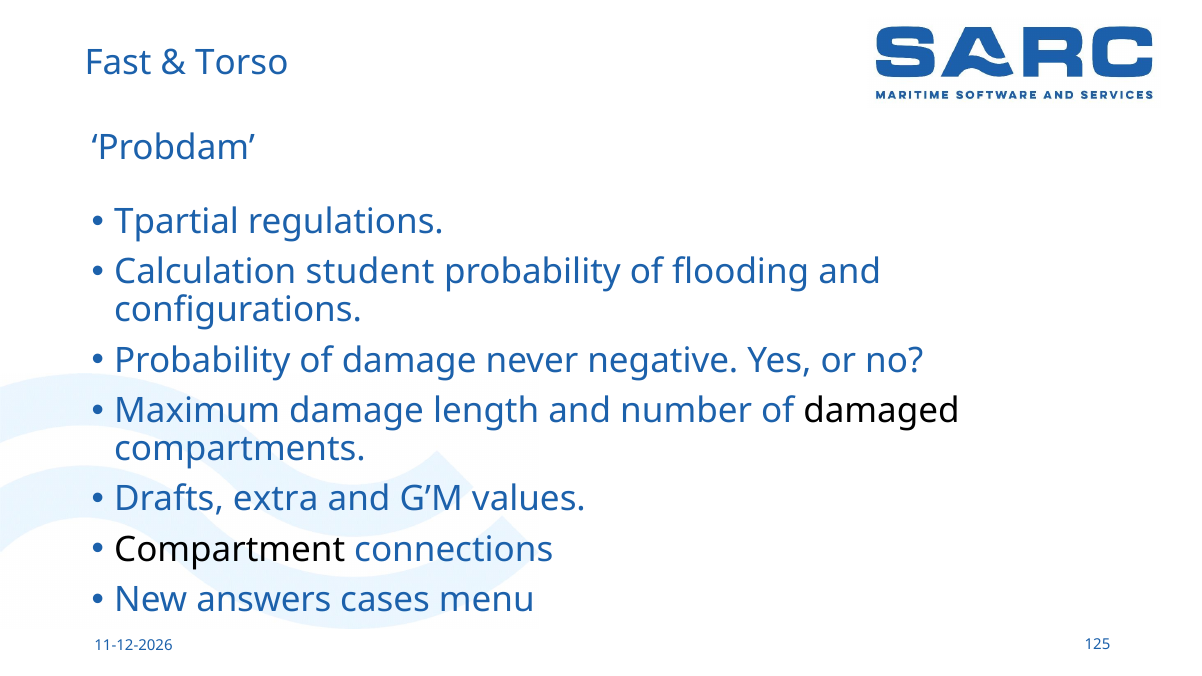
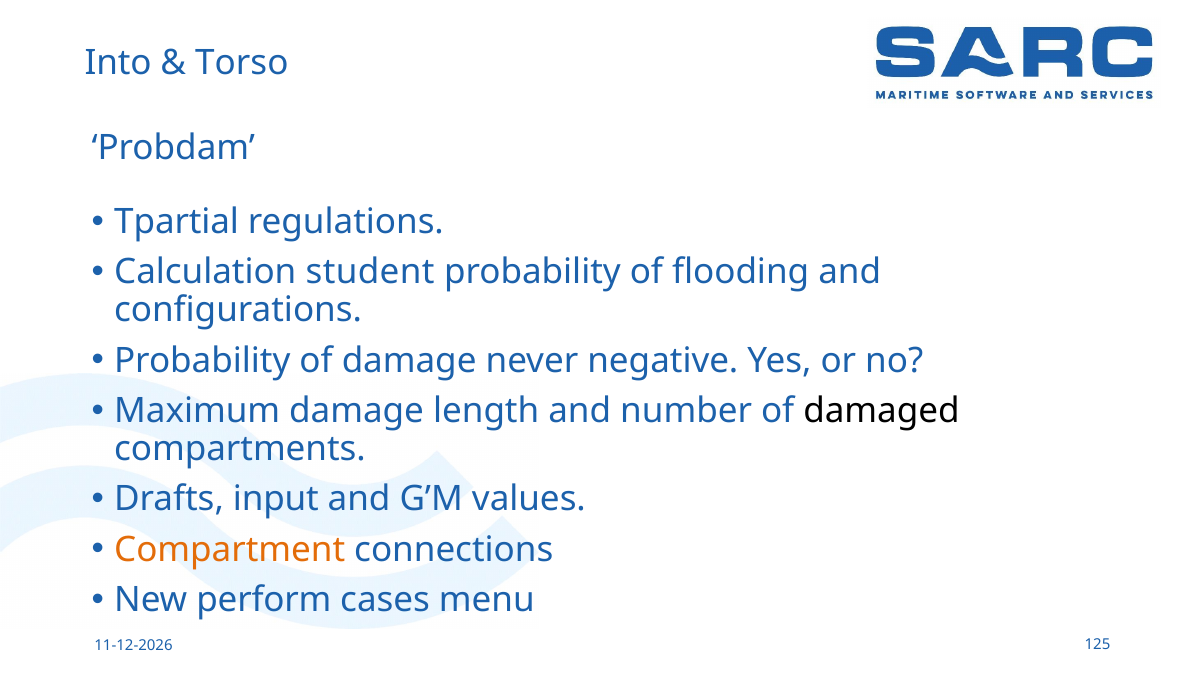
Fast: Fast -> Into (118, 63)
extra: extra -> input (276, 499)
Compartment colour: black -> orange (230, 550)
answers: answers -> perform (264, 600)
